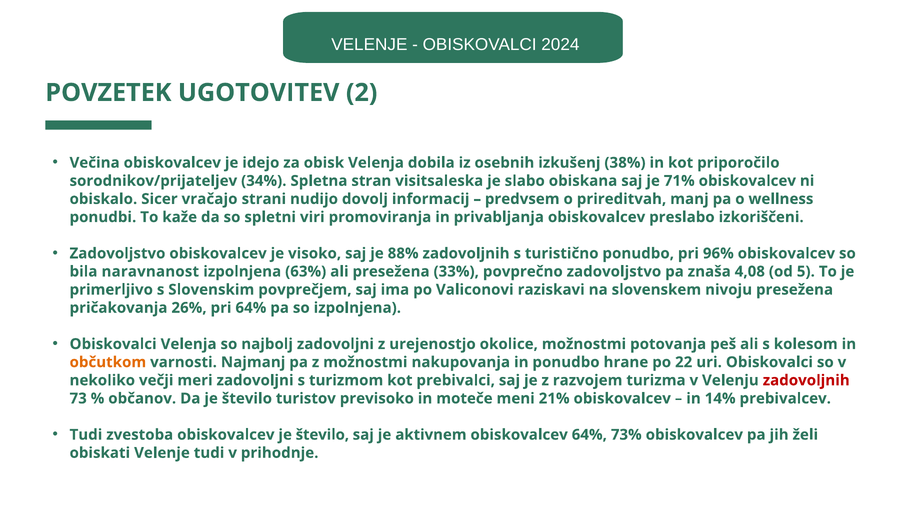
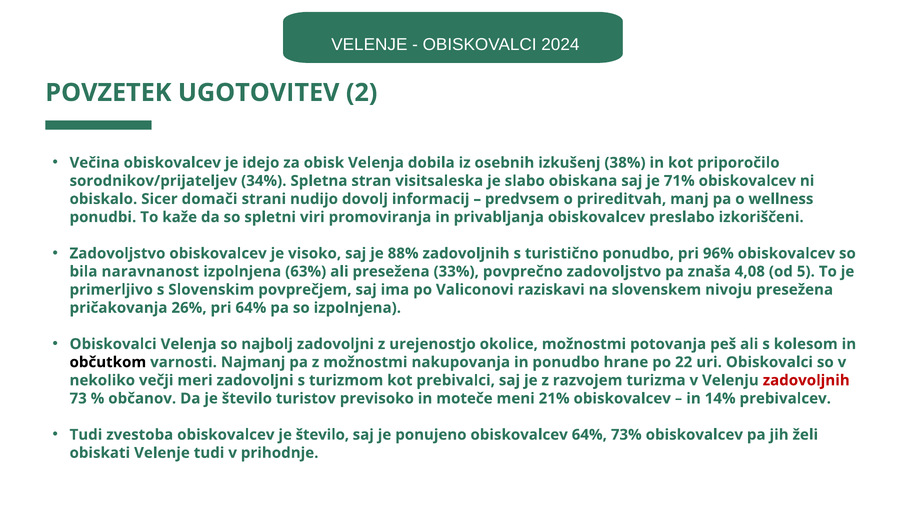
vračajo: vračajo -> domači (210, 199)
občutkom colour: orange -> black (108, 362)
aktivnem: aktivnem -> ponujeno (431, 434)
